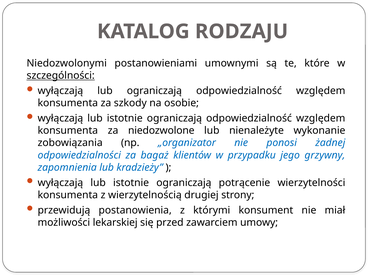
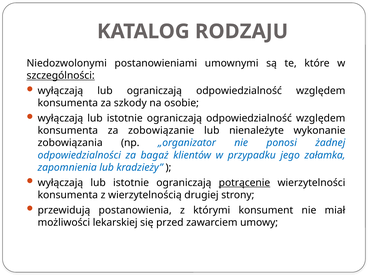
niedozwolone: niedozwolone -> zobowiązanie (161, 131)
grzywny: grzywny -> załamka (325, 155)
potrącenie underline: none -> present (244, 183)
